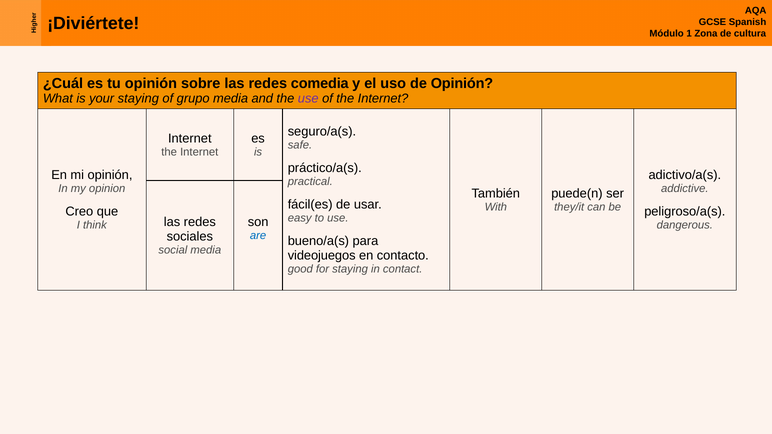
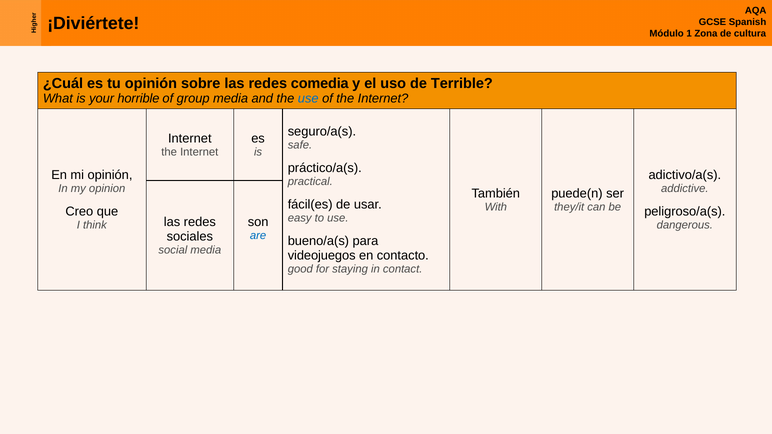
de Opinión: Opinión -> Terrible (462, 84)
your staying: staying -> horrible (138, 99)
grupo: grupo -> group (193, 99)
use colour: purple -> blue (308, 99)
